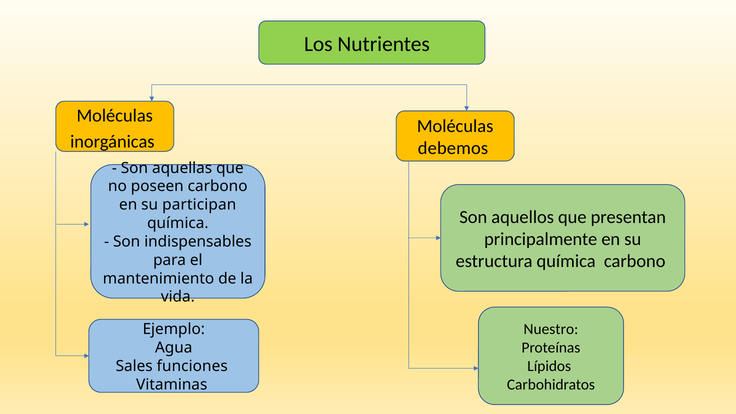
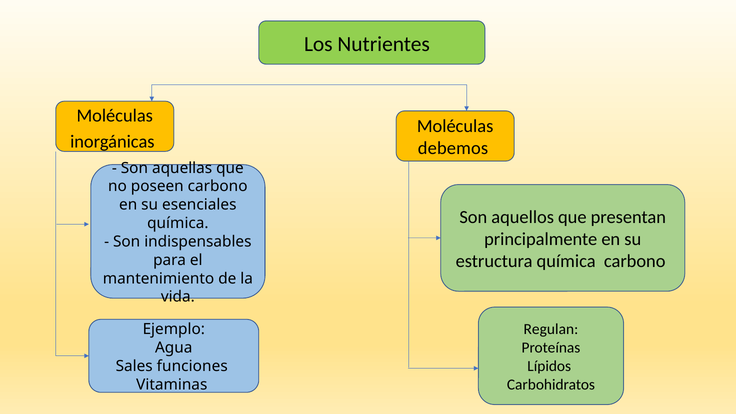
participan: participan -> esenciales (199, 205)
Nuestro: Nuestro -> Regulan (551, 329)
